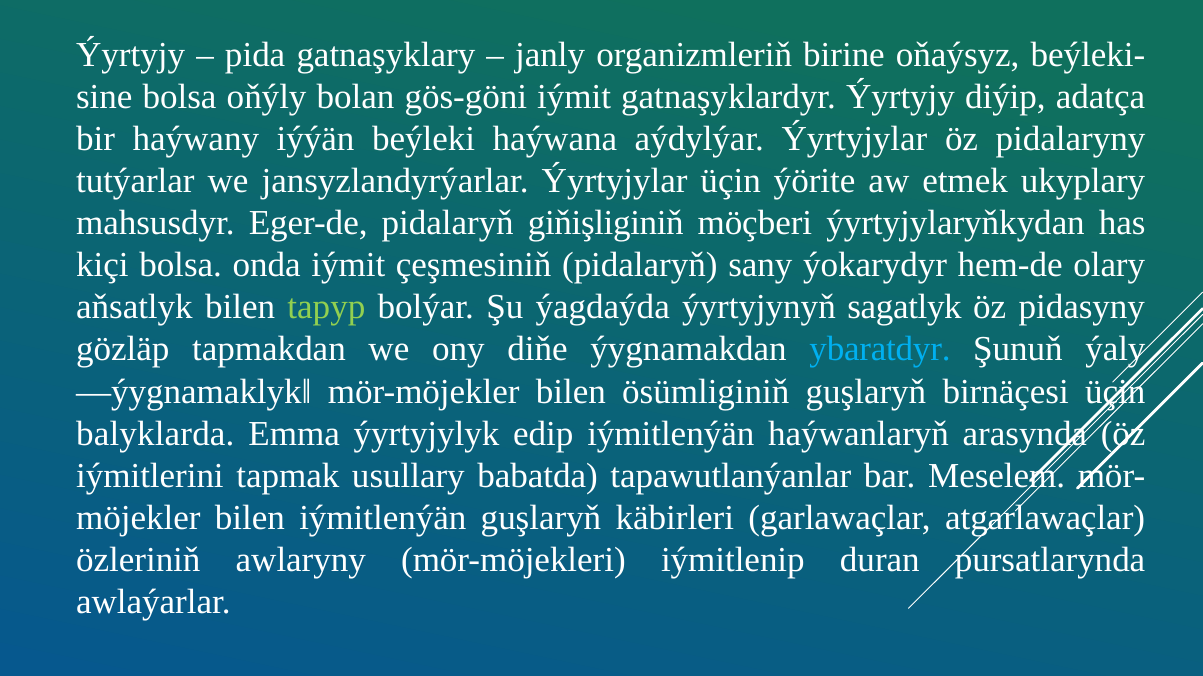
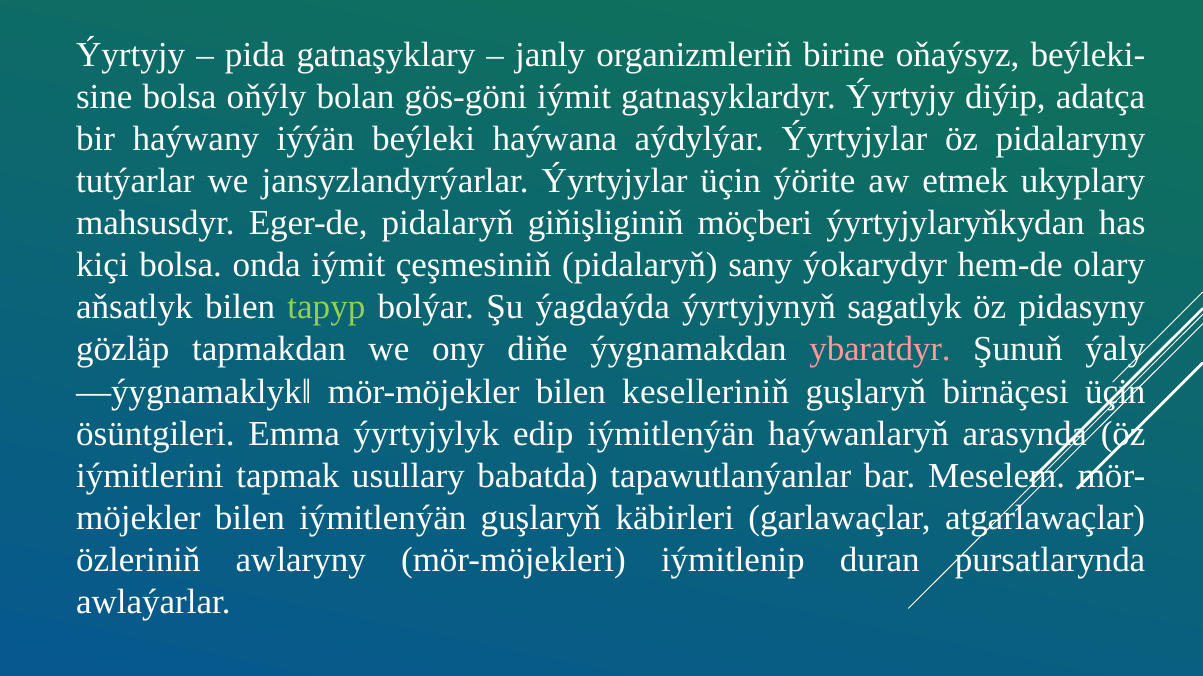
ybaratdyr colour: light blue -> pink (880, 350)
ösümliginiň: ösümliginiň -> keselleriniň (706, 392)
balyklarda: balyklarda -> ösüntgileri (155, 434)
